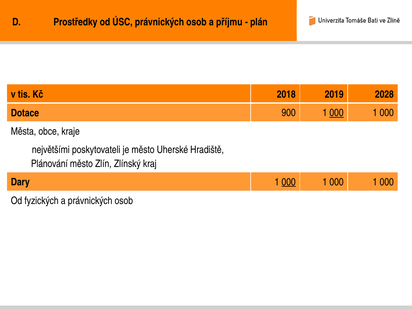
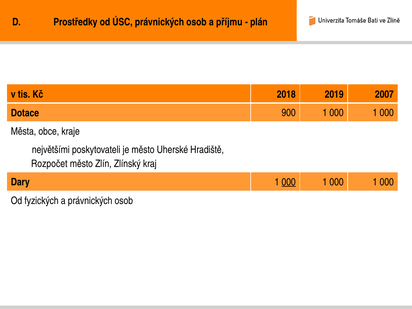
2028: 2028 -> 2007 (384, 94)
000 underline: present -> none (336, 113)
Plánování: Plánování -> Rozpočet (49, 164)
